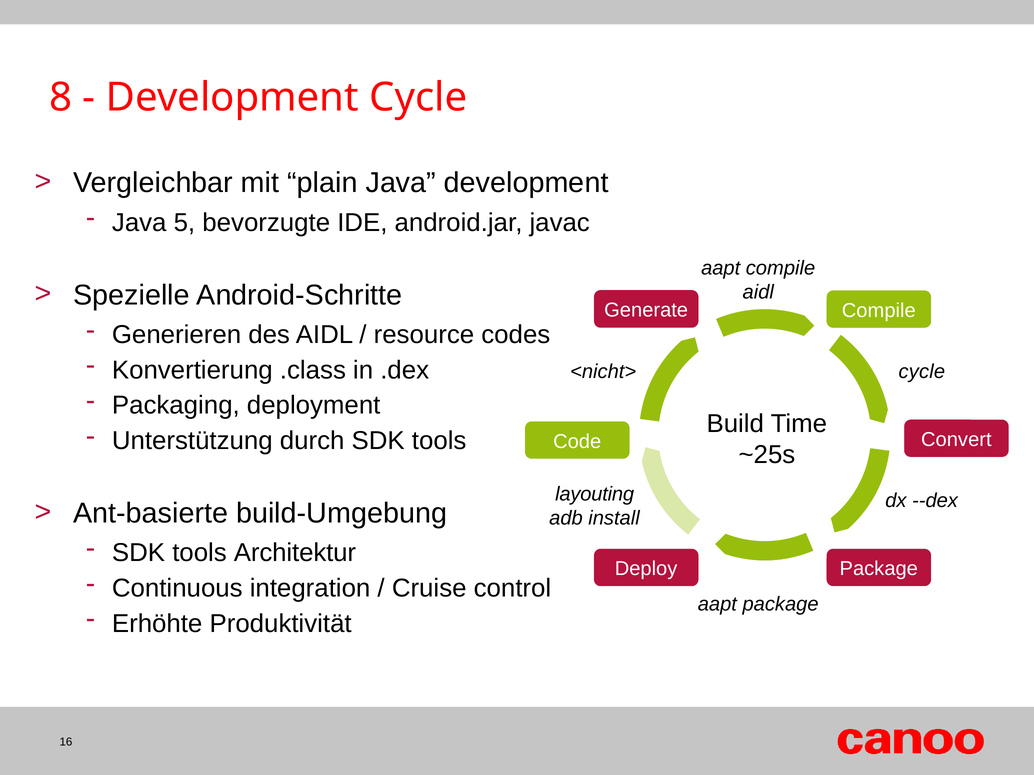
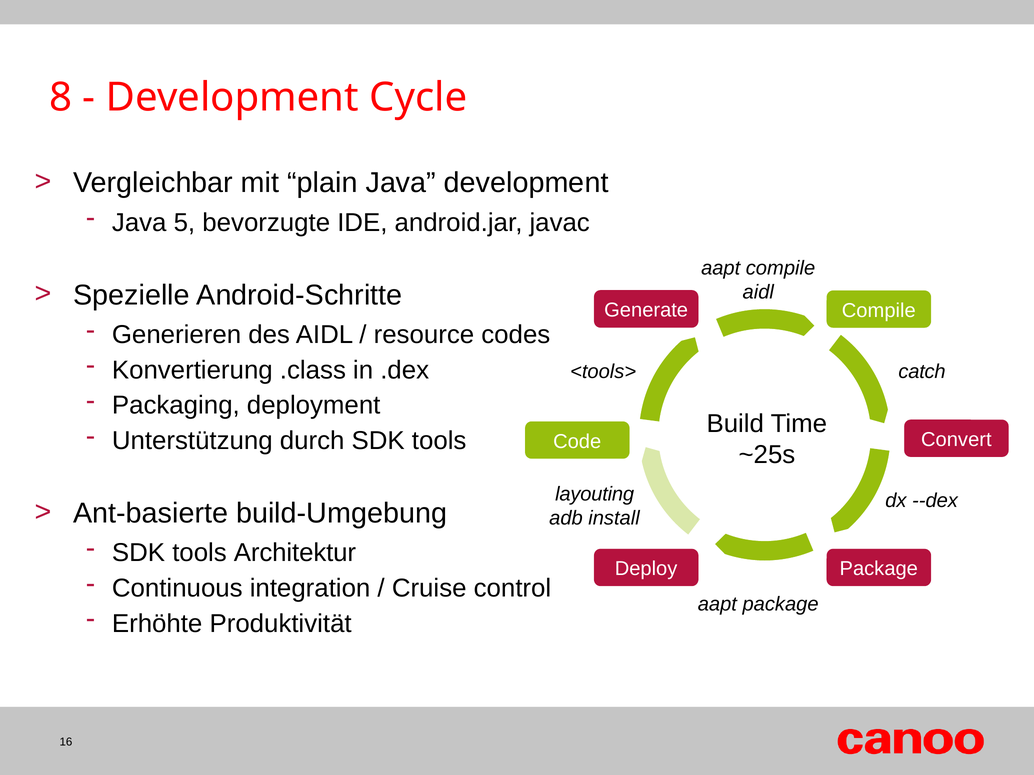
<nicht>: <nicht> -> <tools> (603, 372)
cycle: cycle -> catch (922, 372)
